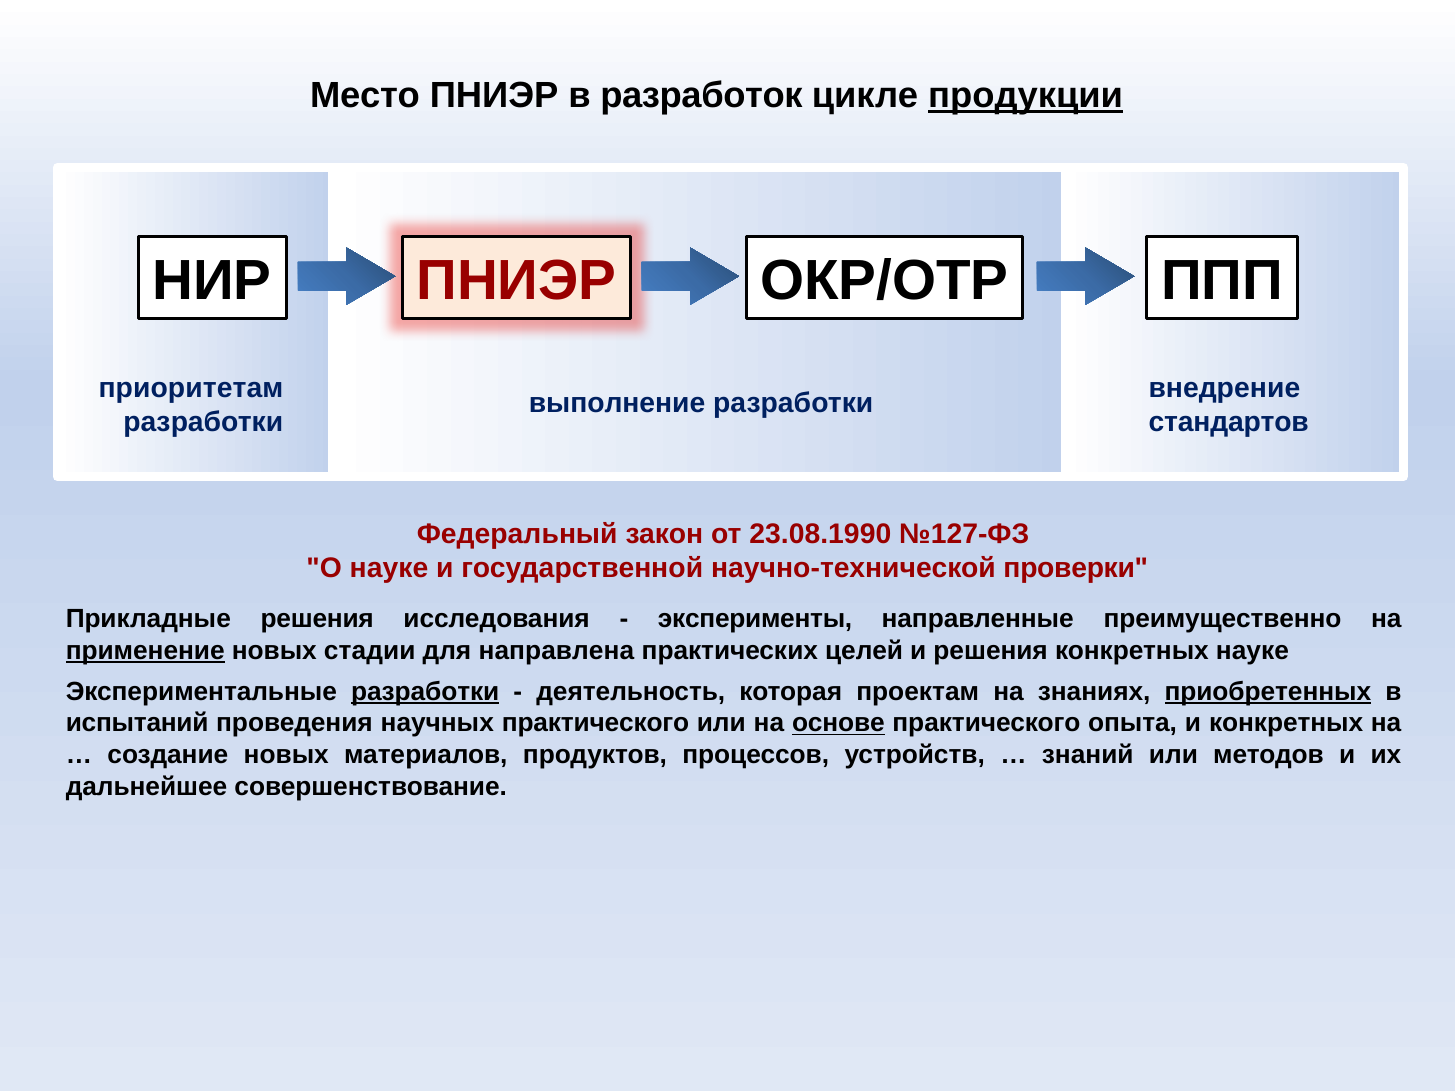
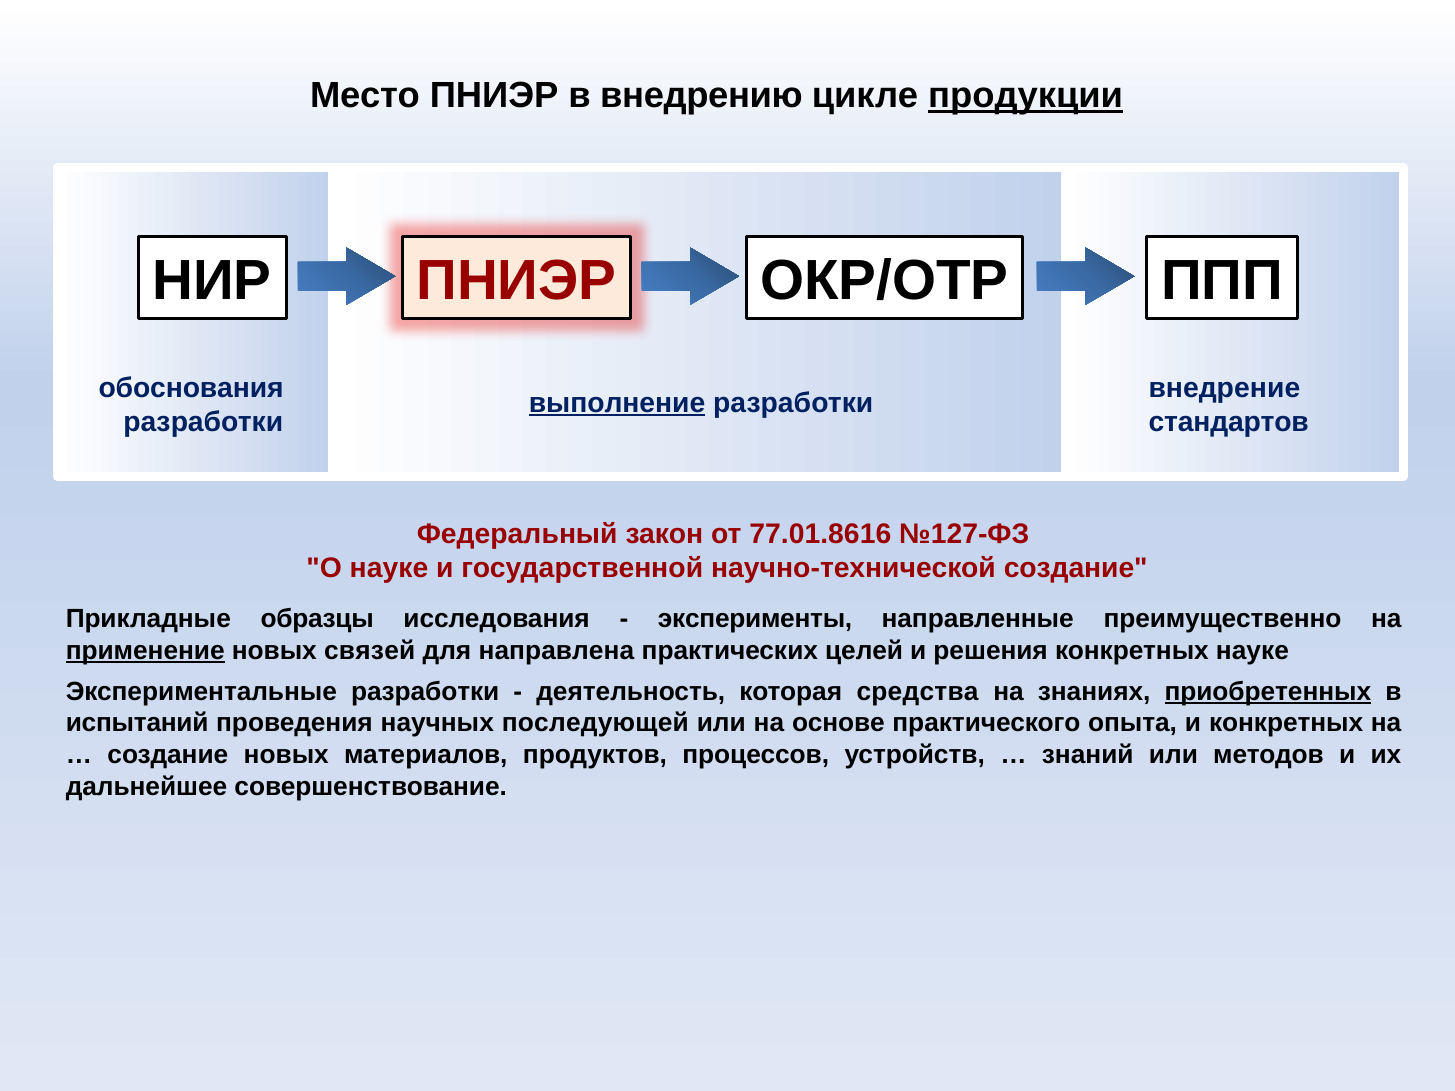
разработок: разработок -> внедрению (701, 96)
приоритетам: приоритетам -> обоснования (191, 388)
выполнение underline: none -> present (617, 403)
23.08.1990: 23.08.1990 -> 77.01.8616 (820, 534)
научно-технической проверки: проверки -> создание (1076, 568)
Прикладные решения: решения -> образцы (317, 619)
стадии: стадии -> связей (370, 651)
разработки underline: present -> none (425, 692)
проектам: проектам -> средства (918, 692)
научных практического: практического -> последующей (595, 723)
основе underline: present -> none (838, 723)
